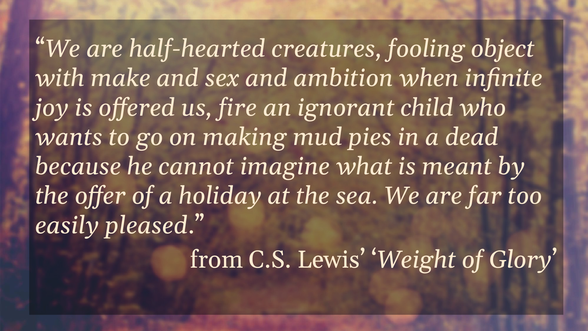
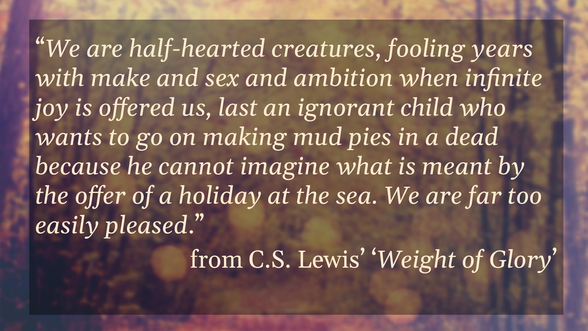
object: object -> years (502, 49)
fire: fire -> last (238, 108)
